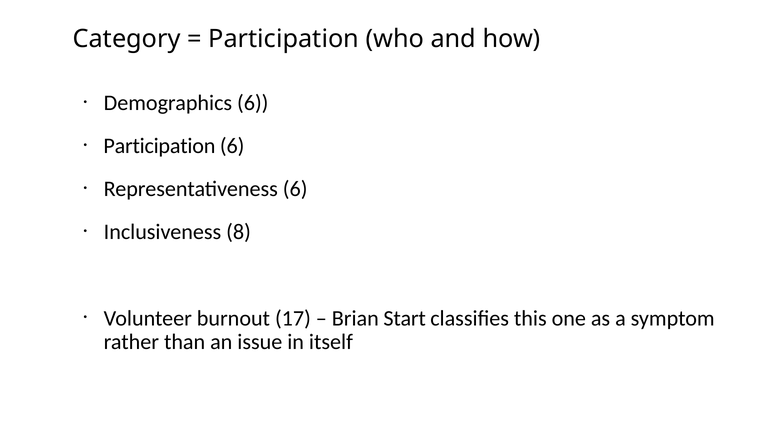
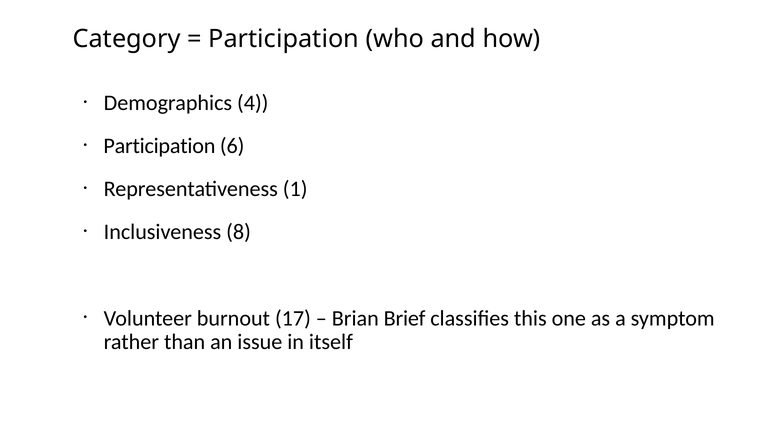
Demographics 6: 6 -> 4 (253, 103)
Representativeness 6: 6 -> 1 (295, 189)
Start: Start -> Brief (405, 318)
